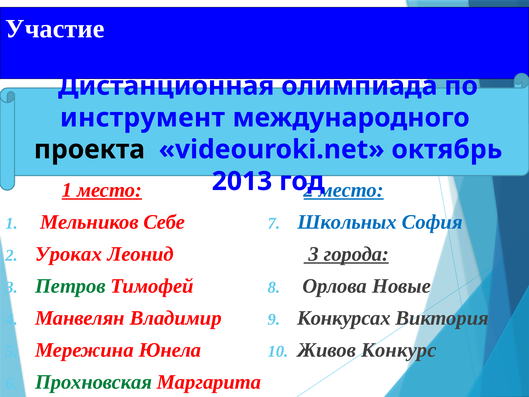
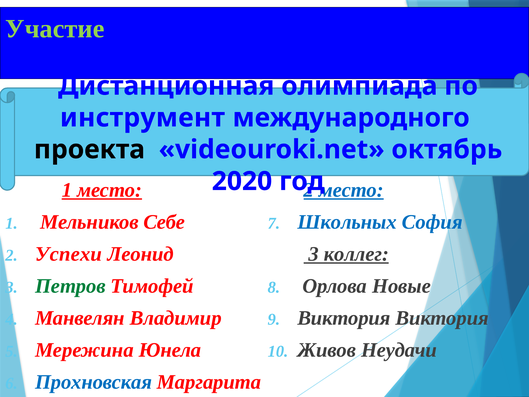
Участие colour: white -> light green (55, 29)
2013: 2013 -> 2020 (242, 181)
города: города -> коллег (356, 254)
Уроках: Уроках -> Успехи (69, 254)
Конкурсах: Конкурсах -> Виктория (344, 318)
Конкурс: Конкурс -> Неудачи (399, 350)
Прохновская colour: green -> blue (94, 382)
